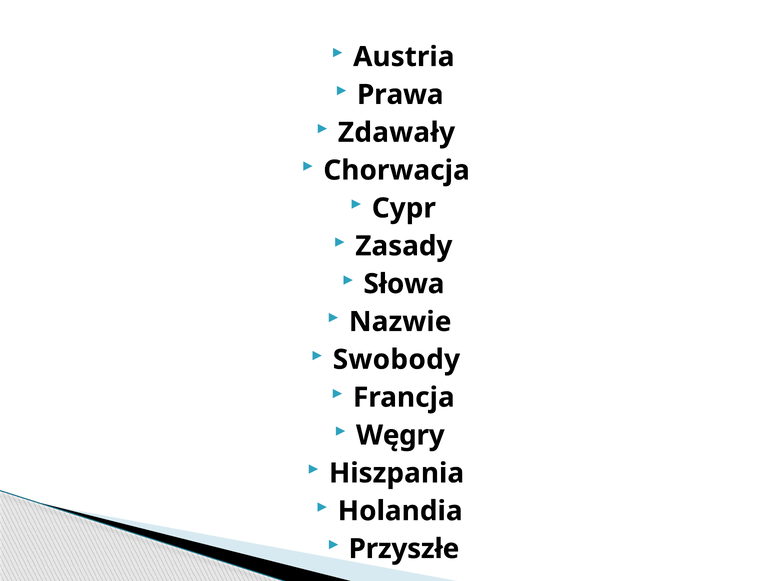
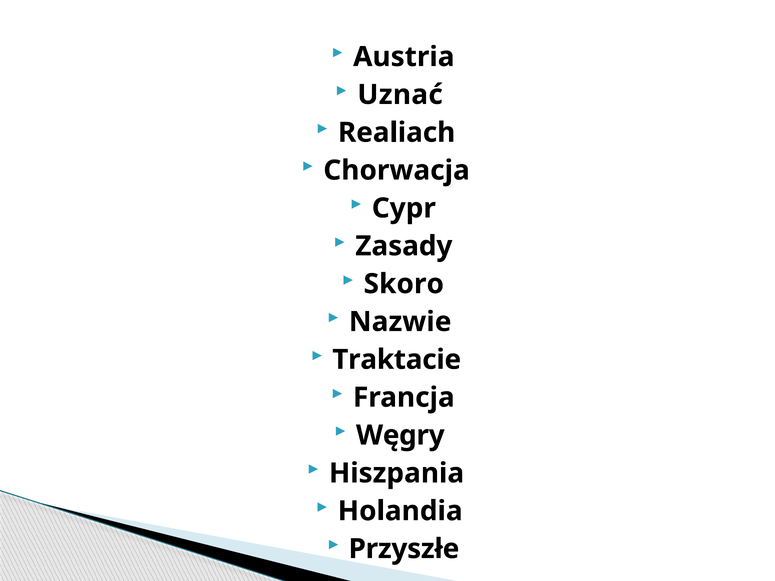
Prawa: Prawa -> Uznać (400, 95)
Zdawały: Zdawały -> Realiach (397, 133)
Słowa: Słowa -> Skoro (404, 284)
Swobody: Swobody -> Traktacie (397, 360)
